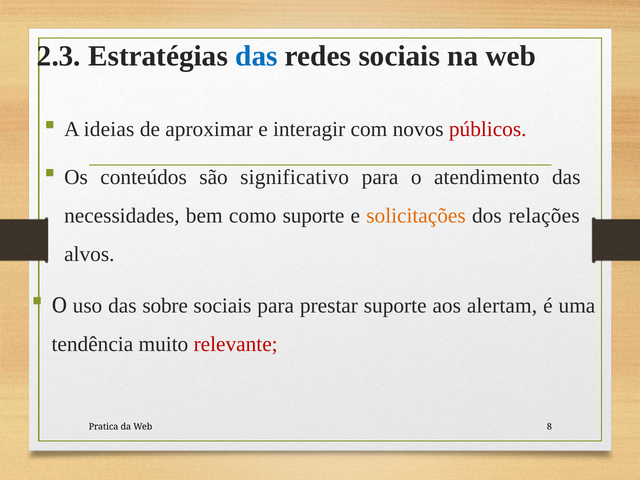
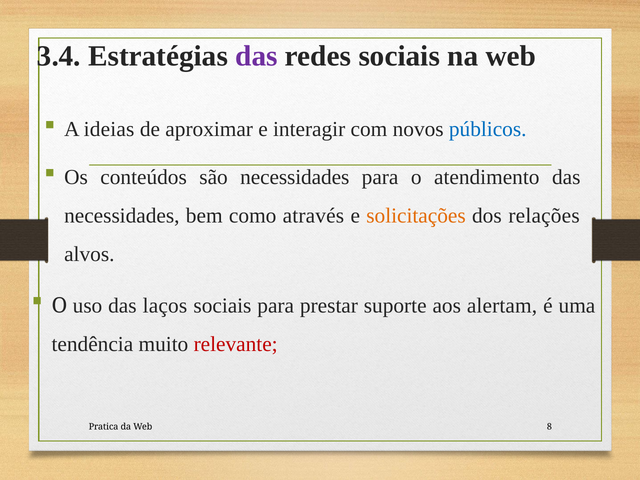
2.3: 2.3 -> 3.4 (59, 56)
das colour: blue -> purple (257, 56)
públicos colour: red -> blue (488, 129)
são significativo: significativo -> necessidades (295, 177)
como suporte: suporte -> através (313, 216)
sobre: sobre -> laços (165, 306)
